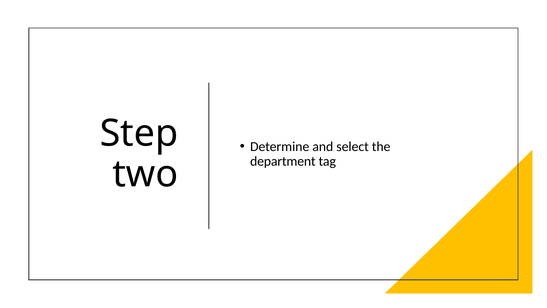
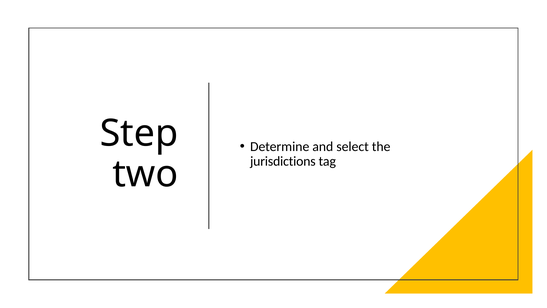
department: department -> jurisdictions (283, 161)
